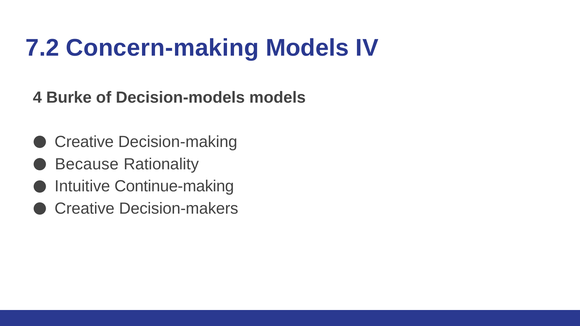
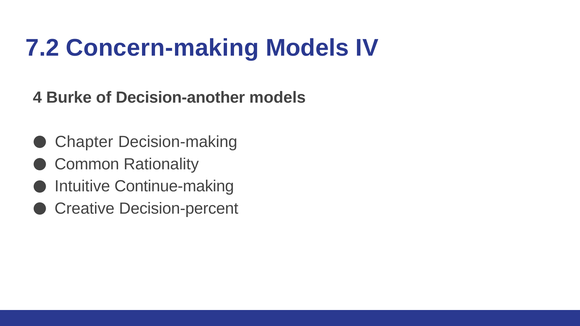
Decision-models: Decision-models -> Decision-another (180, 98)
Creative: Creative -> Chapter (84, 142)
Because: Because -> Common (87, 164)
Decision-makers: Decision-makers -> Decision-percent (179, 209)
